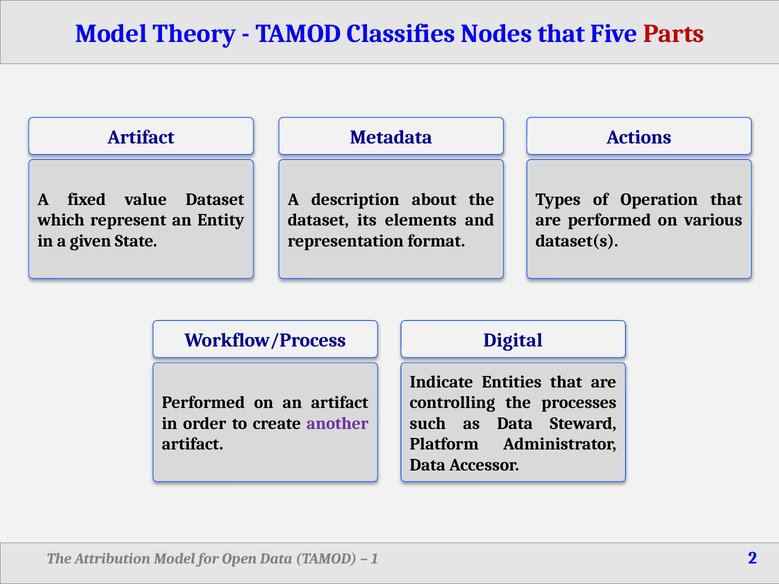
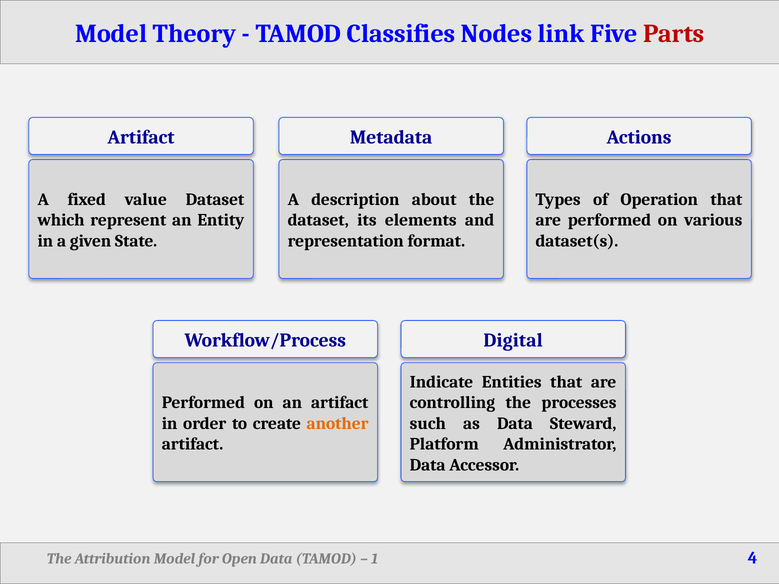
Nodes that: that -> link (561, 34)
another colour: purple -> orange (338, 424)
2: 2 -> 4 (753, 558)
